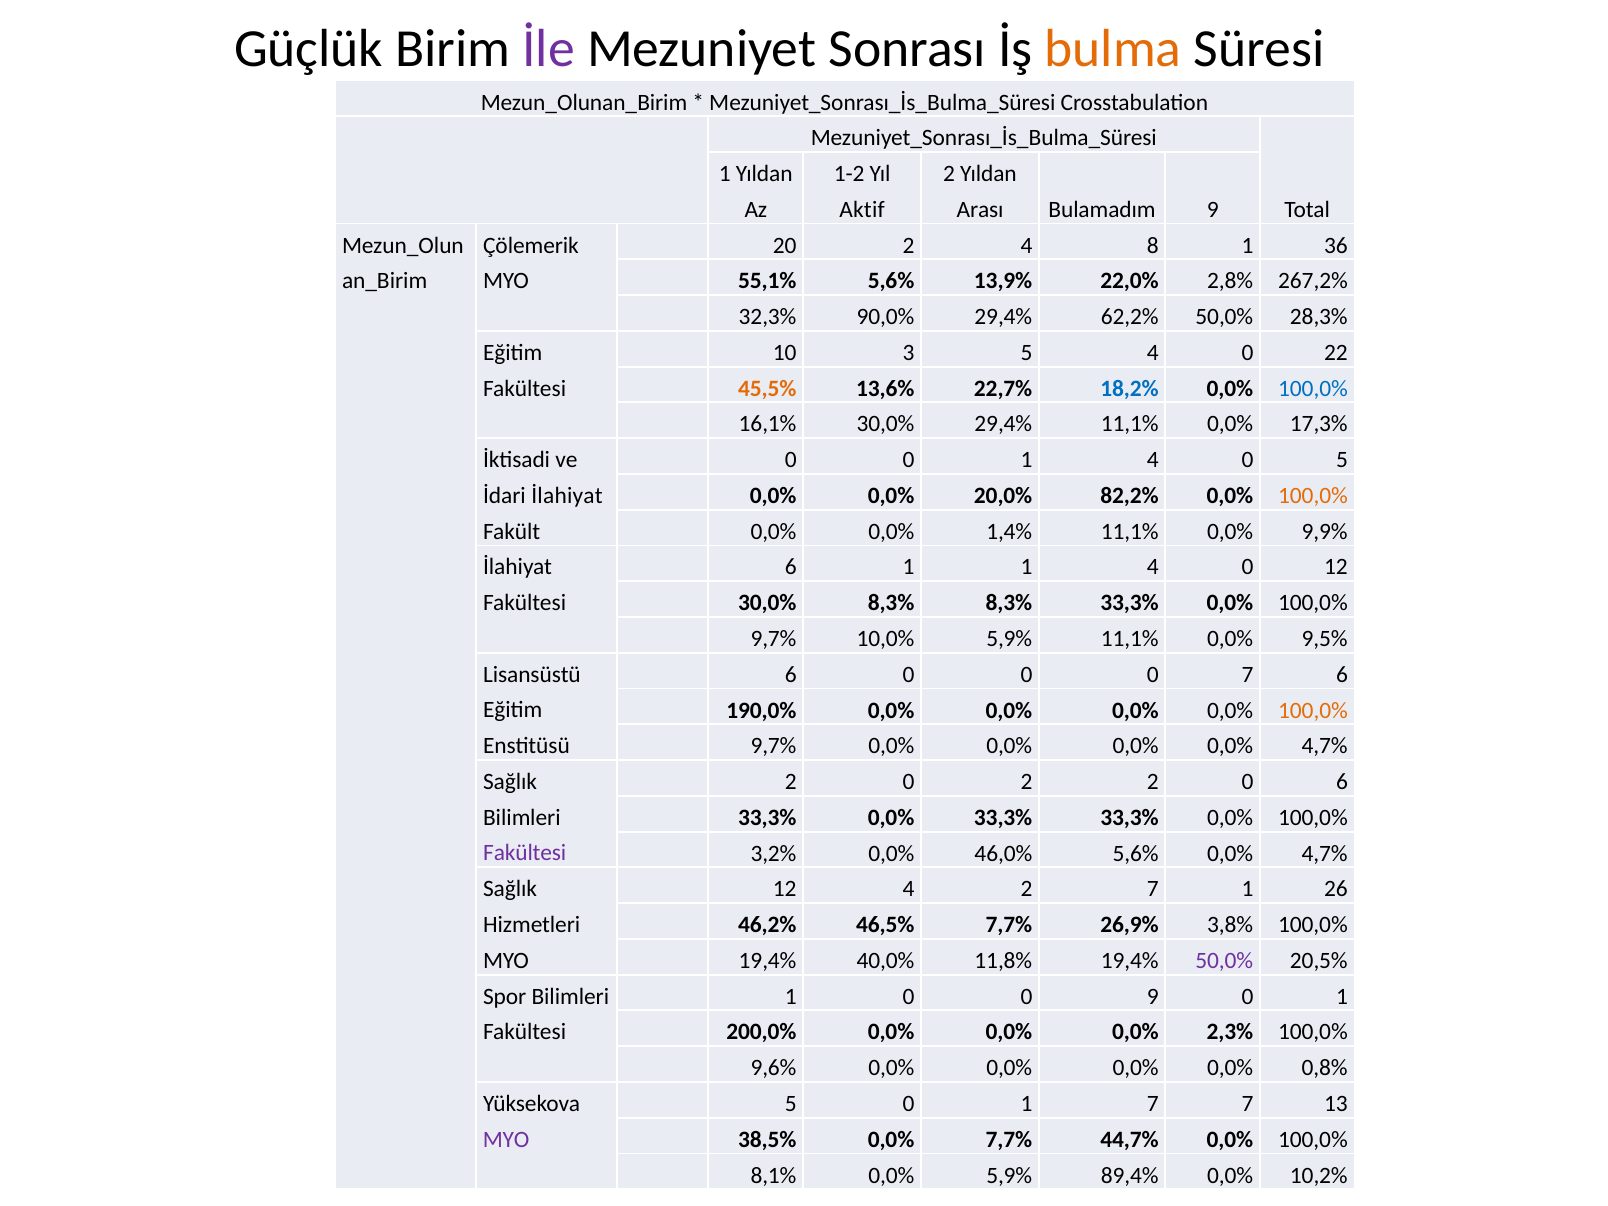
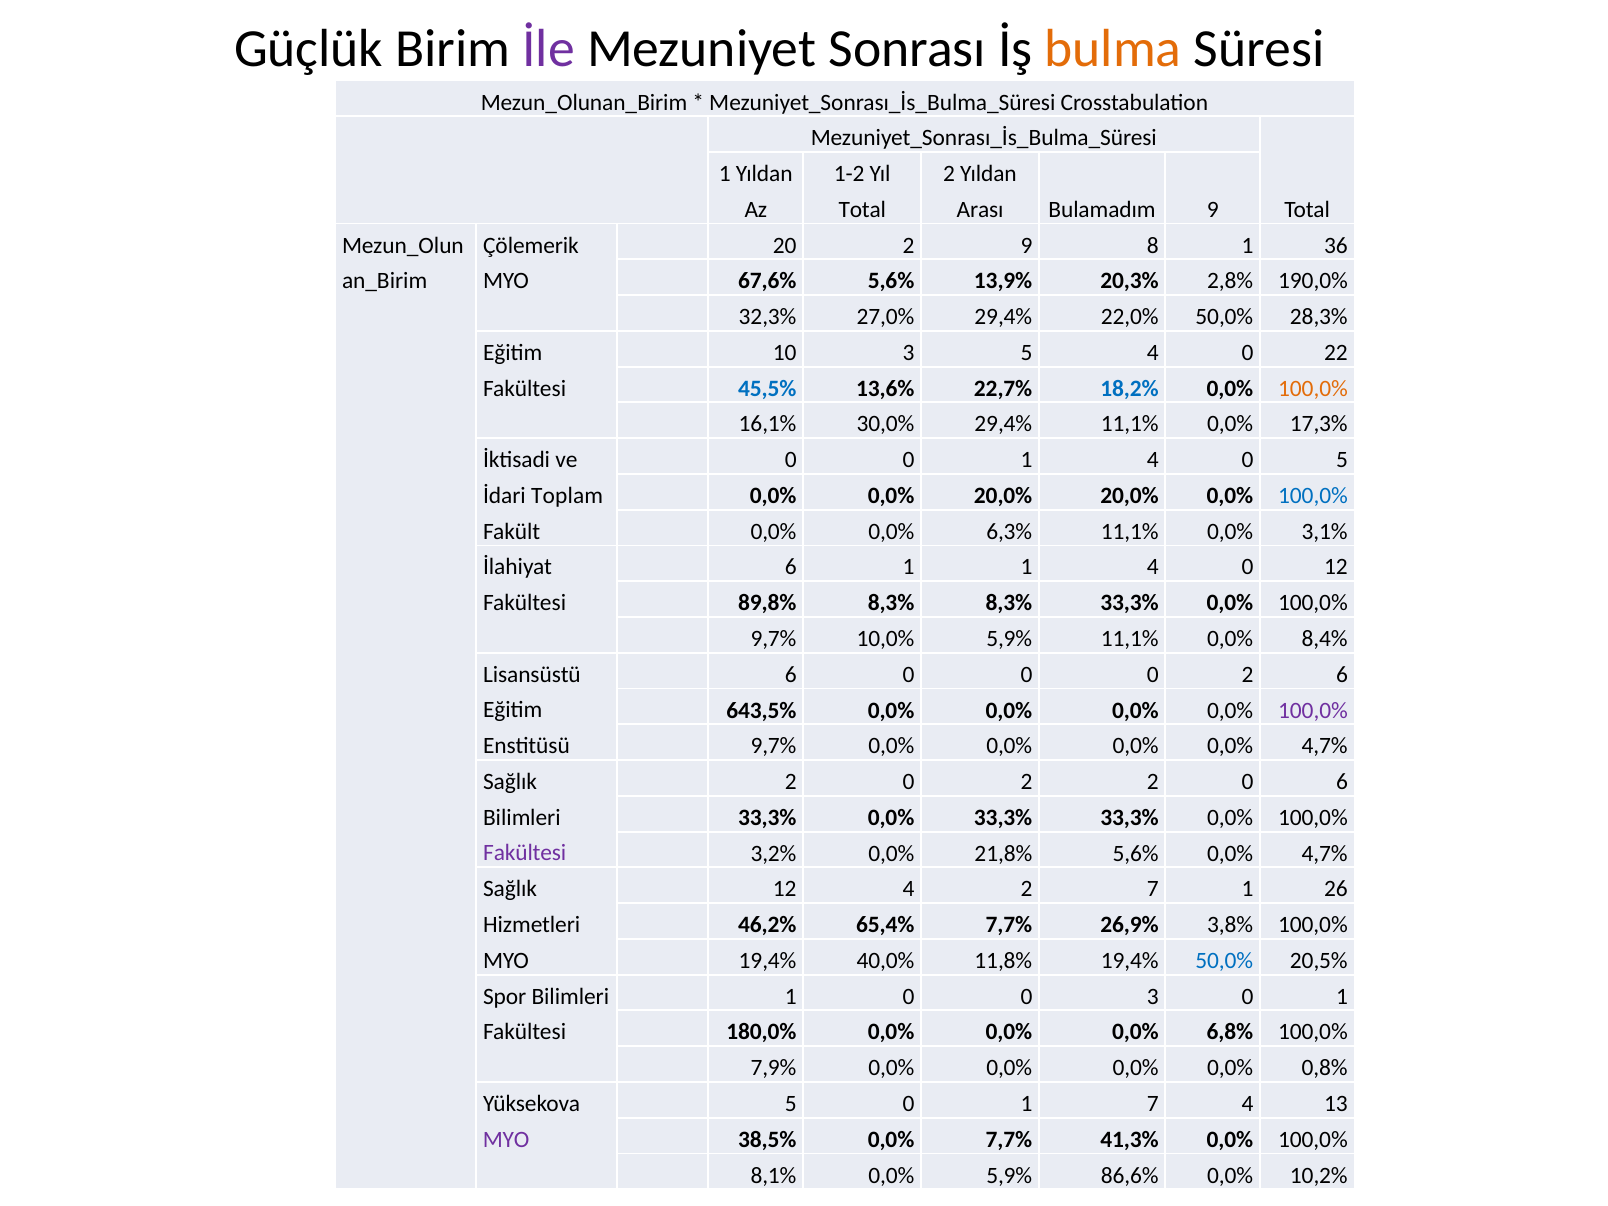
Aktif: Aktif -> Total (862, 210)
2 4: 4 -> 9 (1026, 245)
55,1%: 55,1% -> 67,6% (767, 281)
22,0%: 22,0% -> 20,3% (1130, 281)
267,2%: 267,2% -> 190,0% (1313, 281)
90,0%: 90,0% -> 27,0% (886, 317)
62,2%: 62,2% -> 22,0% (1130, 317)
45,5% colour: orange -> blue (767, 388)
100,0% colour: blue -> orange (1313, 388)
İdari İlahiyat: İlahiyat -> Toplam (567, 496)
20,0% 82,2%: 82,2% -> 20,0% (1130, 496)
100,0% colour: orange -> blue (1313, 496)
1,4%: 1,4% -> 6,3% (1009, 531)
9,9%: 9,9% -> 3,1% (1325, 531)
30,0%: 30,0% -> 89,8% (767, 603)
9,5%: 9,5% -> 8,4% (1325, 639)
0 0 7: 7 -> 2 (1247, 675)
190,0%: 190,0% -> 643,5% (761, 710)
100,0% colour: orange -> purple (1313, 710)
46,0%: 46,0% -> 21,8% (1003, 853)
46,5%: 46,5% -> 65,4% (885, 925)
50,0% colour: purple -> blue (1224, 961)
0 9: 9 -> 3 (1153, 996)
200,0%: 200,0% -> 180,0% (761, 1032)
2,3%: 2,3% -> 6,8% (1230, 1032)
9,6%: 9,6% -> 7,9% (773, 1068)
7 7: 7 -> 4 (1247, 1104)
44,7%: 44,7% -> 41,3% (1130, 1140)
89,4%: 89,4% -> 86,6% (1130, 1175)
